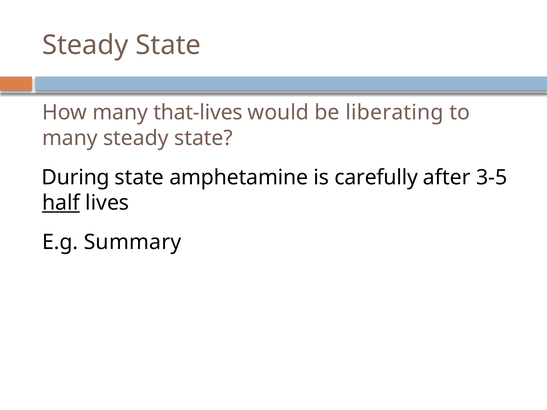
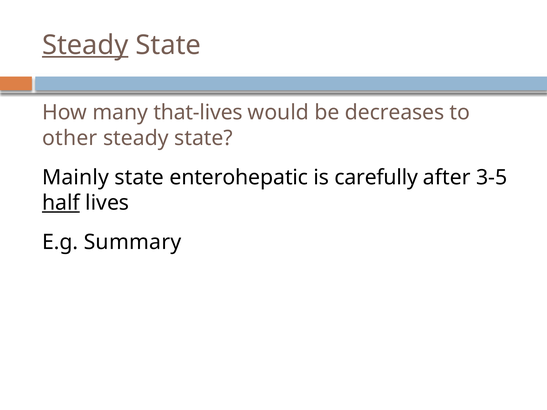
Steady underline: none -> present (85, 45)
liberating: liberating -> decreases (395, 113)
many: many -> other (70, 138)
During: During -> Mainly (75, 177)
amphetamine: amphetamine -> enterohepatic (239, 177)
